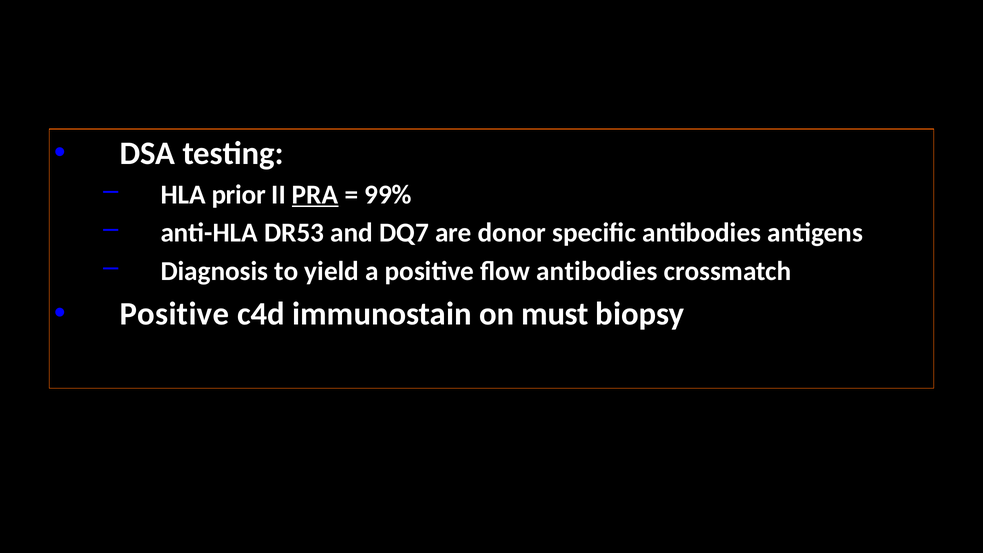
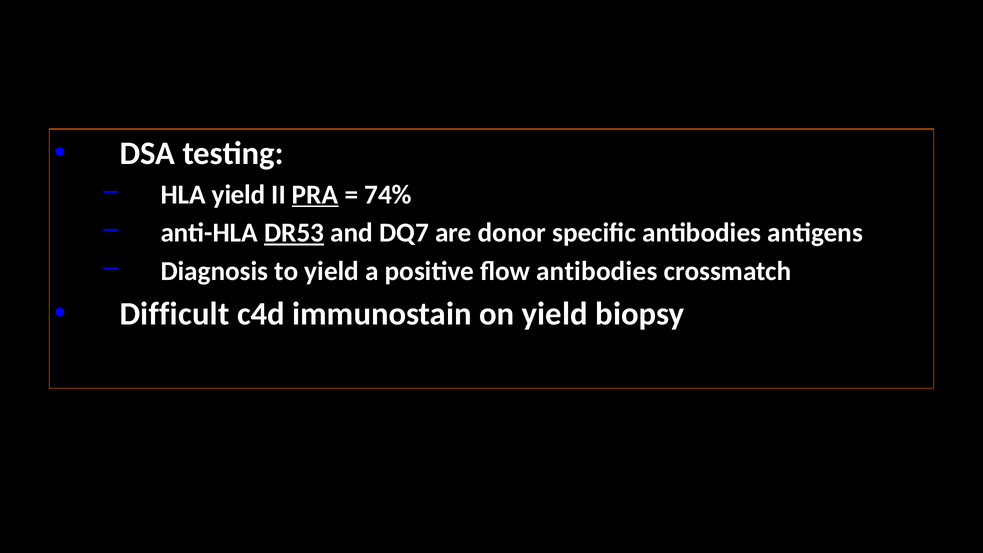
HLA prior: prior -> yield (239, 195)
99%: 99% -> 74% (388, 195)
DR53 underline: none -> present (294, 233)
Positive: Positive -> Difficult (174, 314)
on must: must -> yield (555, 314)
